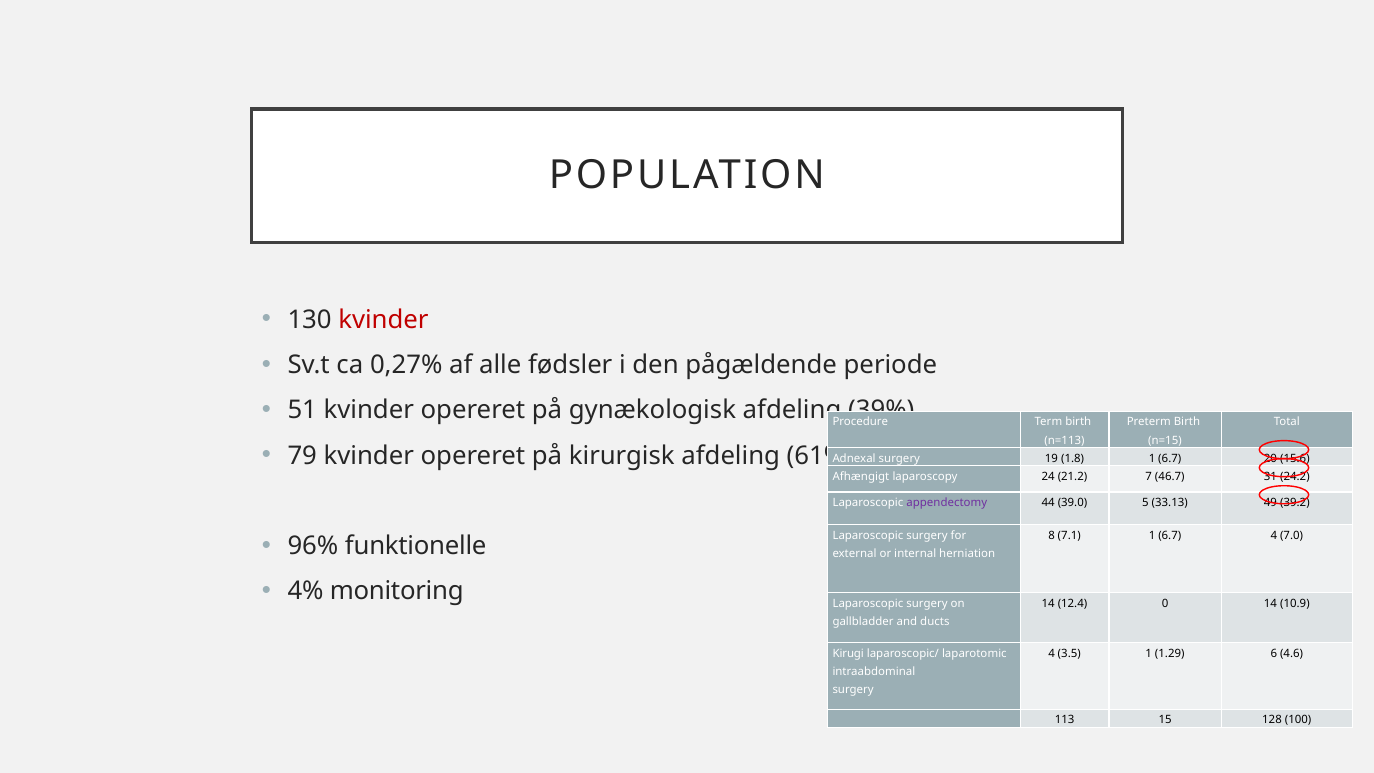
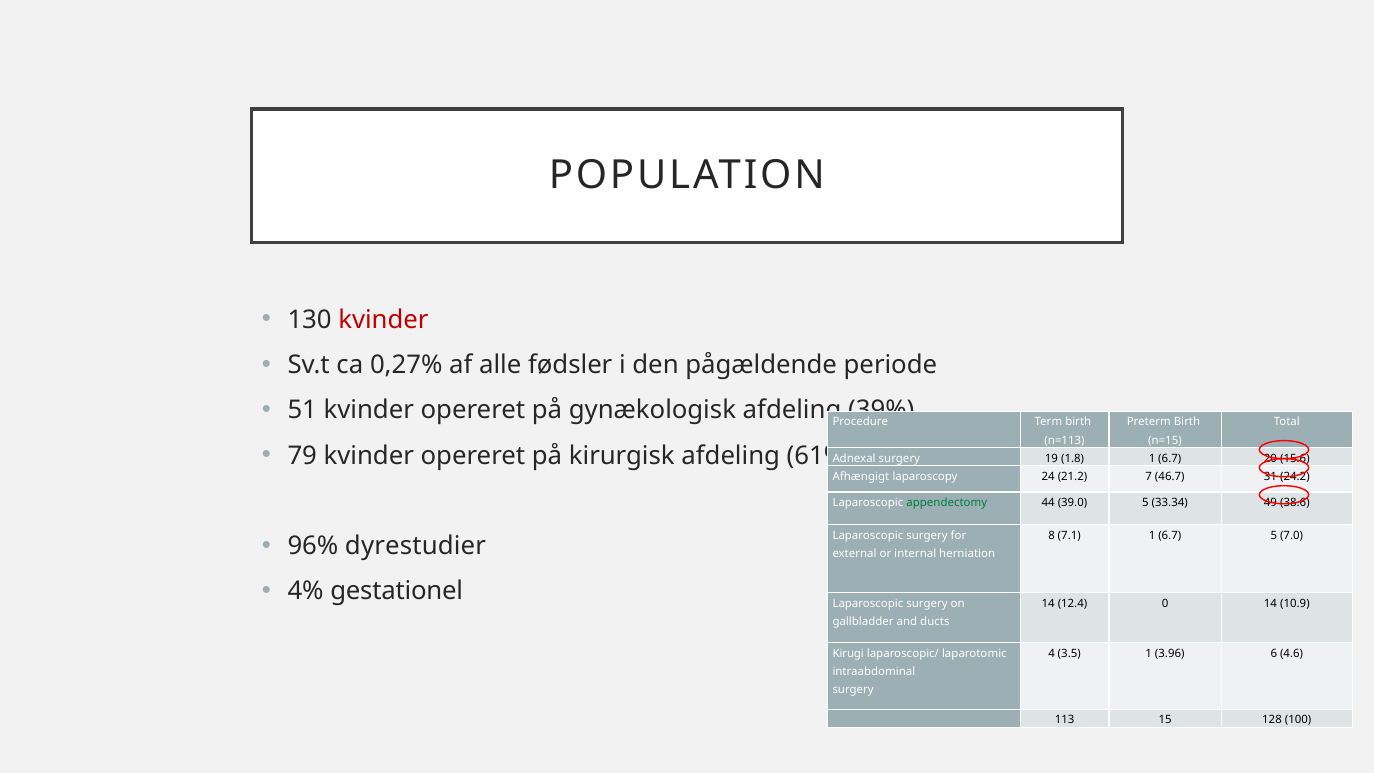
appendectomy colour: purple -> green (947, 503)
33.13: 33.13 -> 33.34 (1170, 503)
39.2: 39.2 -> 38.6 (1295, 503)
6.7 4: 4 -> 5 (1274, 536)
funktionelle: funktionelle -> dyrestudier (416, 546)
monitoring: monitoring -> gestationel (397, 591)
1.29: 1.29 -> 3.96 (1170, 653)
